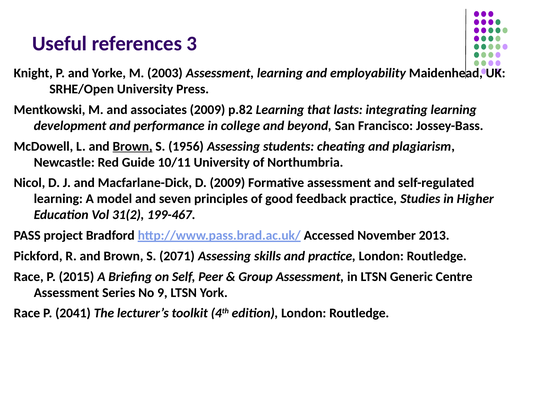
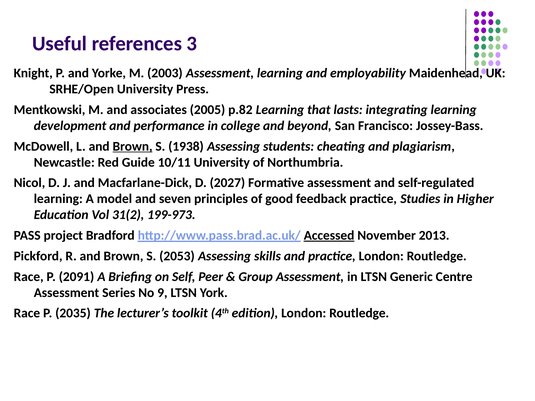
associates 2009: 2009 -> 2005 (207, 110)
1956: 1956 -> 1938 (186, 146)
D 2009: 2009 -> 2027 (227, 183)
199-467: 199-467 -> 199-973 (171, 215)
Accessed underline: none -> present (329, 236)
2071: 2071 -> 2053 (177, 256)
2015: 2015 -> 2091 (76, 277)
2041: 2041 -> 2035 (73, 313)
